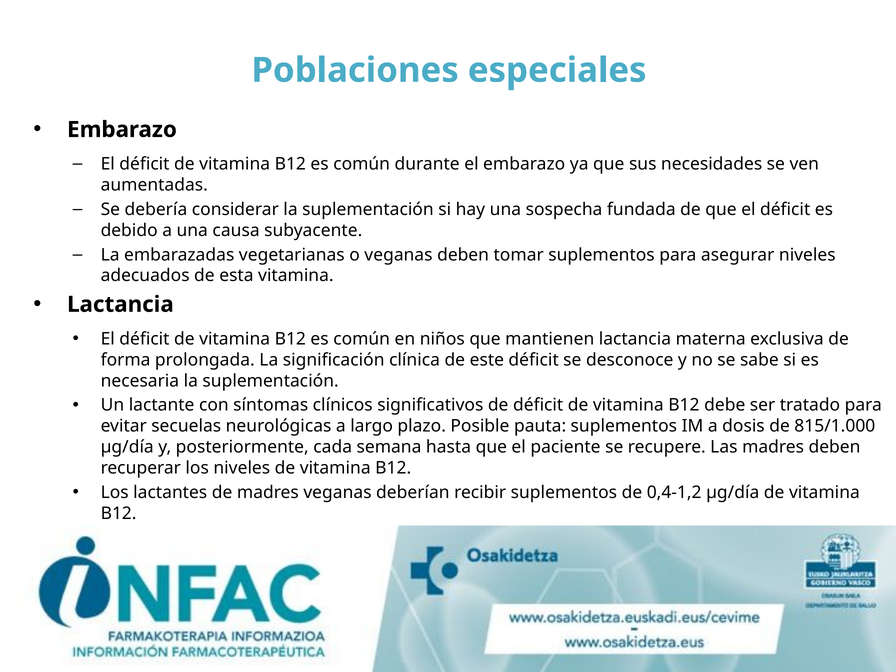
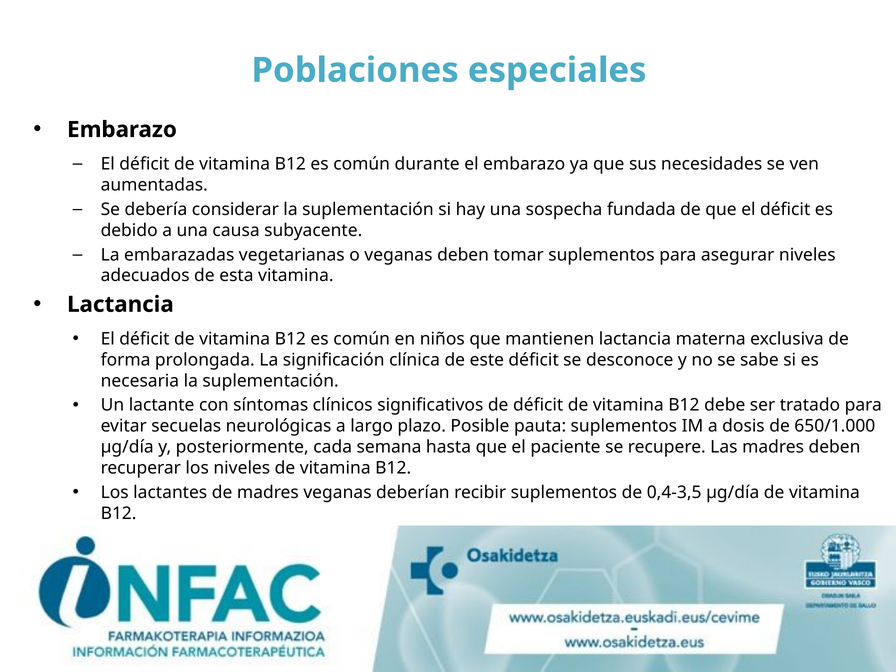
815/1.000: 815/1.000 -> 650/1.000 (835, 426)
0,4-1,2: 0,4-1,2 -> 0,4-3,5 (674, 492)
